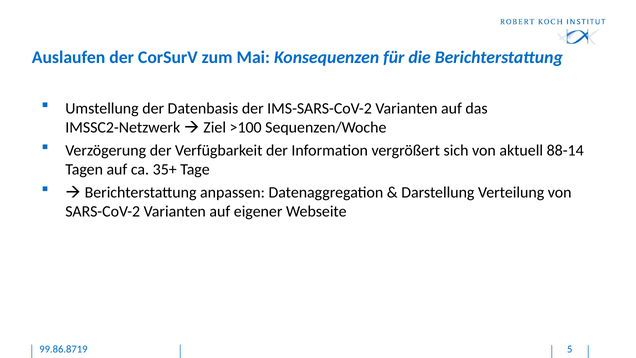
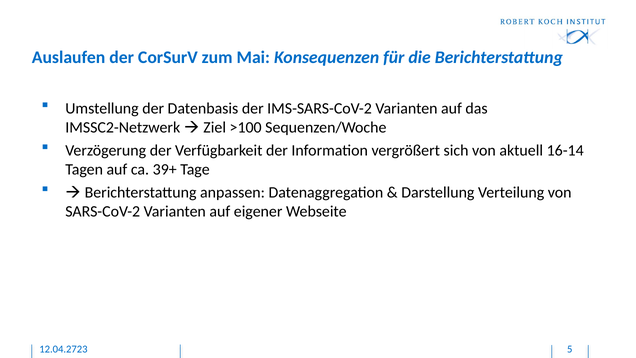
88-14: 88-14 -> 16-14 (565, 150)
35+: 35+ -> 39+ (165, 169)
99.86.8719: 99.86.8719 -> 12.04.2723 (63, 349)
